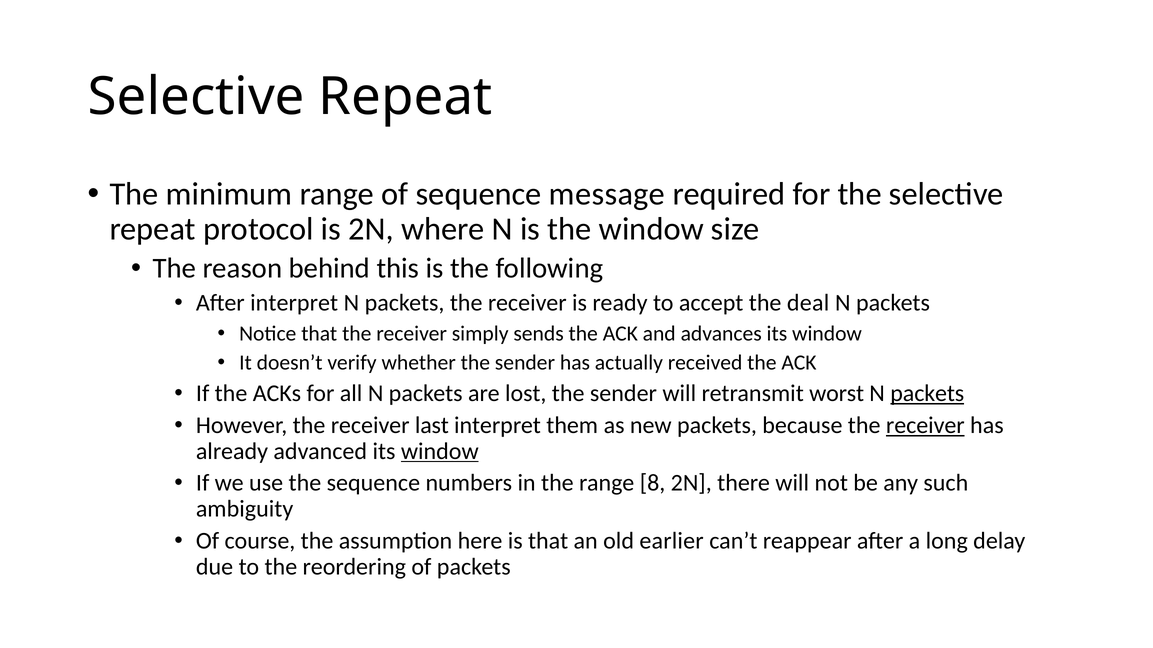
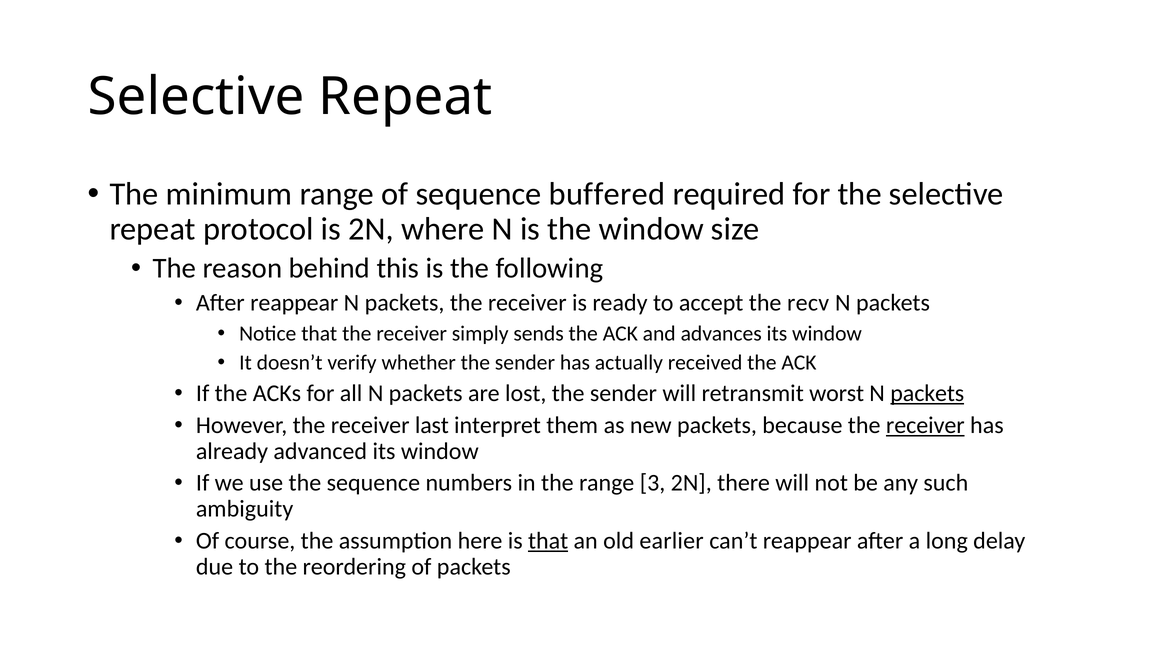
message: message -> buffered (607, 194)
After interpret: interpret -> reappear (294, 303)
deal: deal -> recv (808, 303)
window underline: present -> none (440, 452)
8: 8 -> 3 (653, 483)
that underline: none -> present (548, 541)
